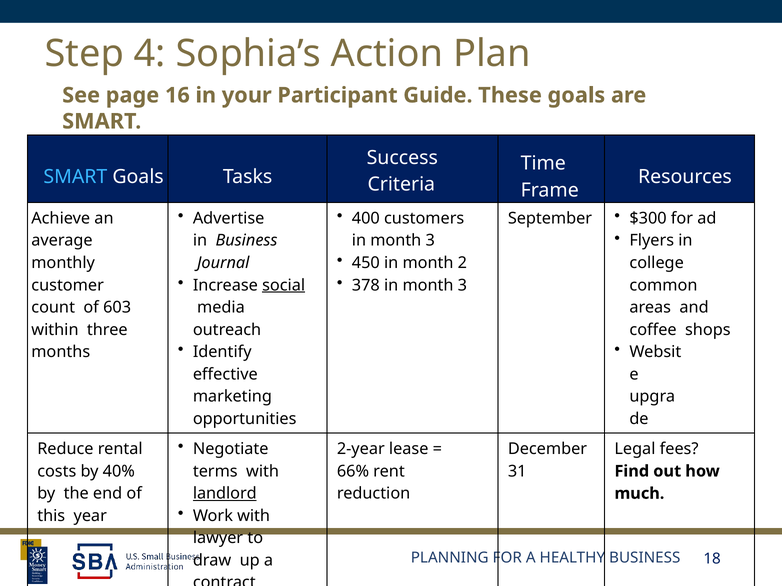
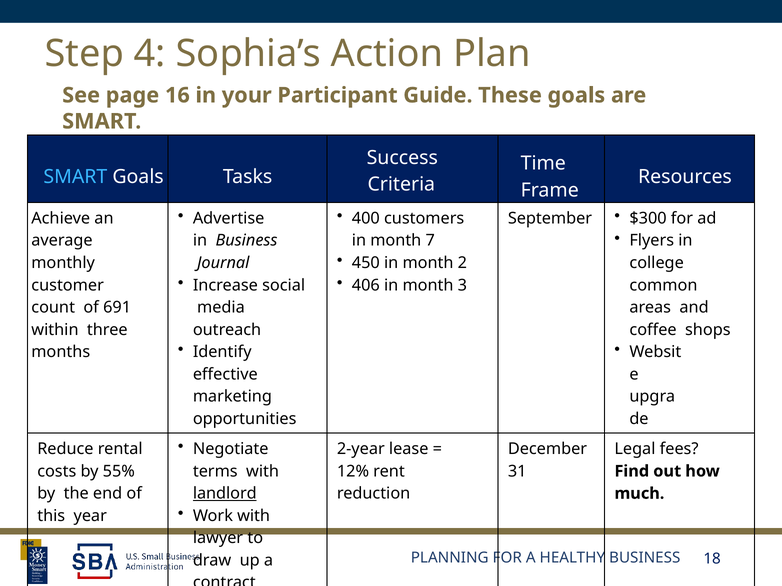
3: 3 -> 7 (430, 241)
social underline: present -> none (284, 285)
378: 378 -> 406 (366, 285)
603: 603 -> 691 (117, 308)
40%: 40% -> 55% (119, 472)
66%: 66% -> 12% (353, 472)
